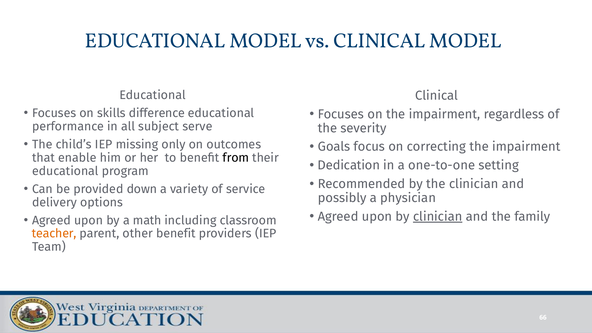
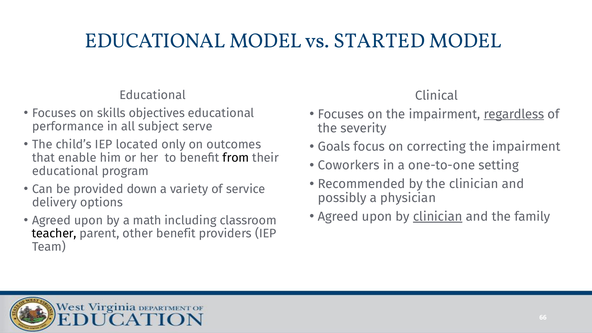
vs CLINICAL: CLINICAL -> STARTED (379, 41)
difference: difference -> objectives (157, 113)
regardless underline: none -> present (514, 114)
missing: missing -> located (137, 144)
Dedication: Dedication -> Coworkers (349, 165)
teacher colour: orange -> black (54, 234)
